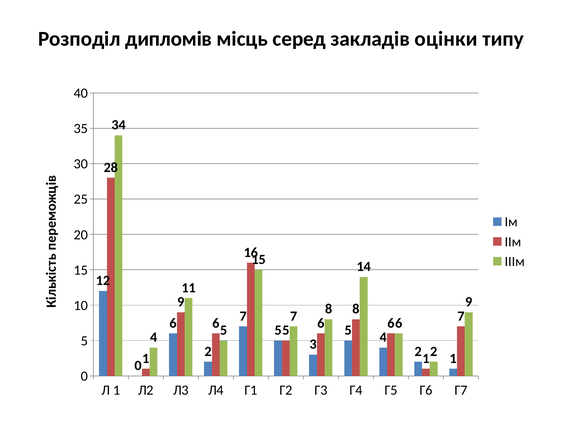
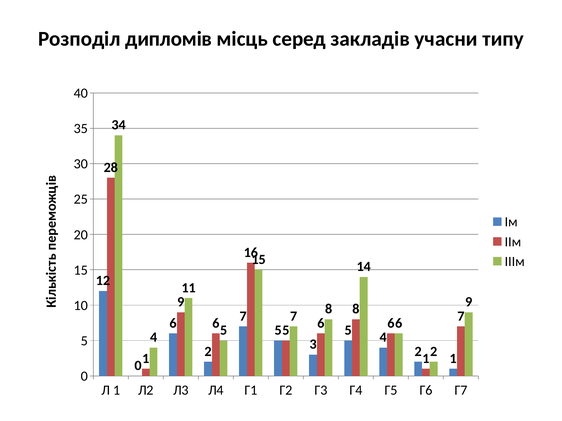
оцінки: оцінки -> учасни (446, 39)
